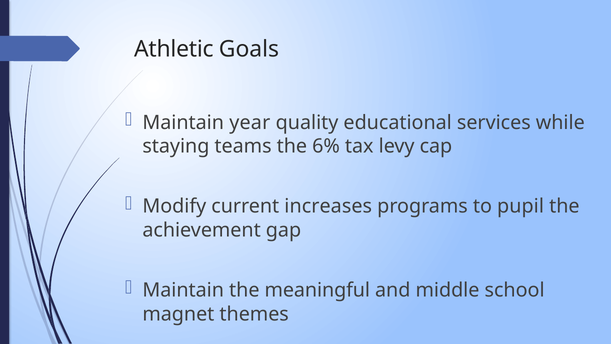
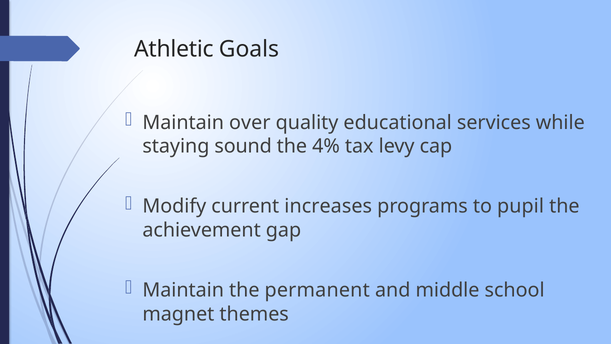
year: year -> over (250, 122)
teams: teams -> sound (243, 146)
6%: 6% -> 4% (326, 146)
meaningful: meaningful -> permanent (317, 290)
